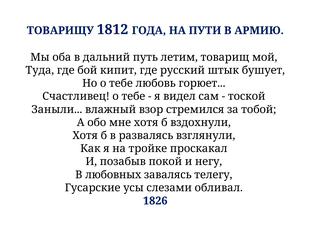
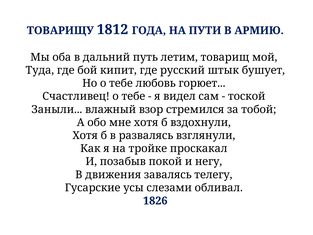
любовных: любовных -> движения (113, 175)
